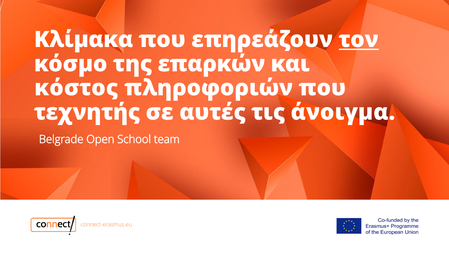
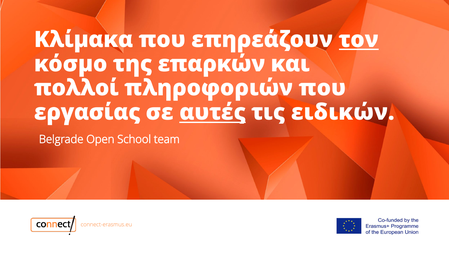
κόστος: κόστος -> πολλοί (77, 88)
τεχνητής: τεχνητής -> εργασίας (87, 112)
αυτές underline: none -> present (213, 112)
άνοιγμα: άνοιγμα -> ειδικών (343, 112)
